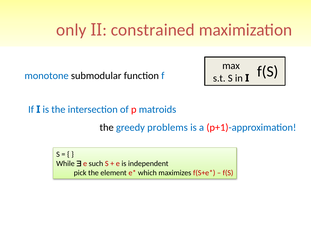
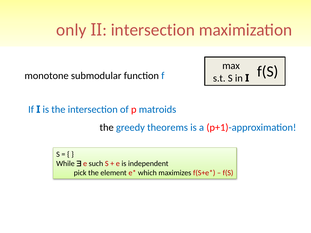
constrained: constrained -> intersection (153, 30)
monotone colour: blue -> black (47, 76)
problems: problems -> theorems (168, 128)
